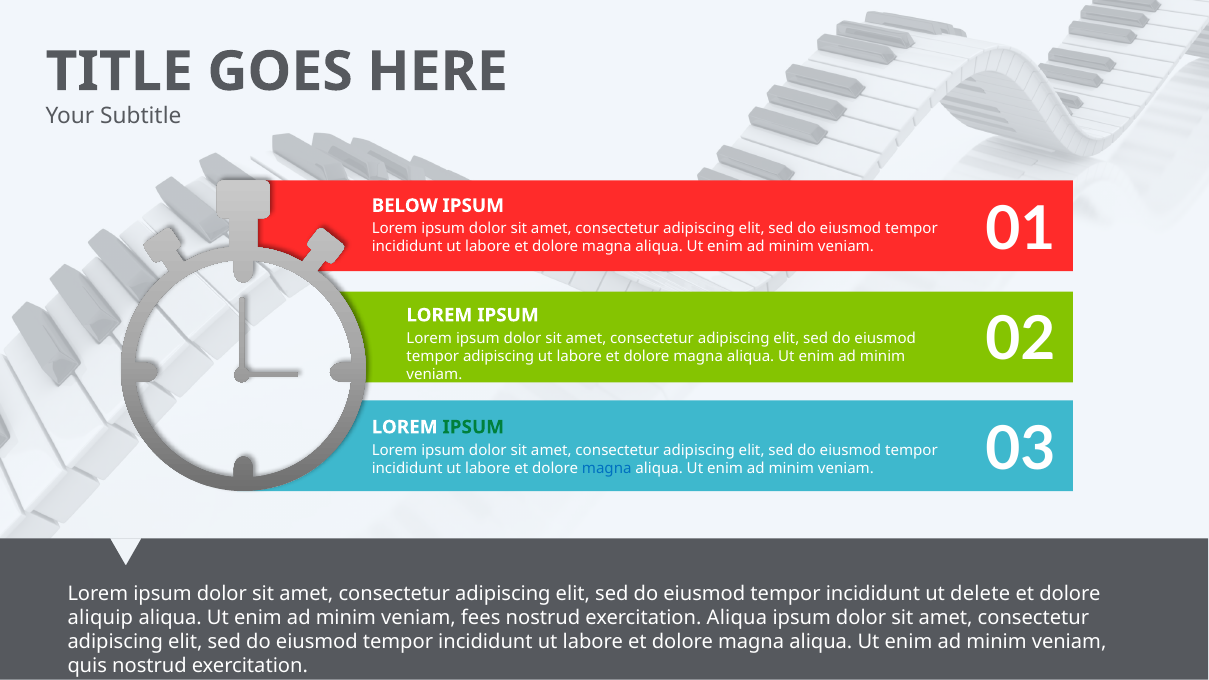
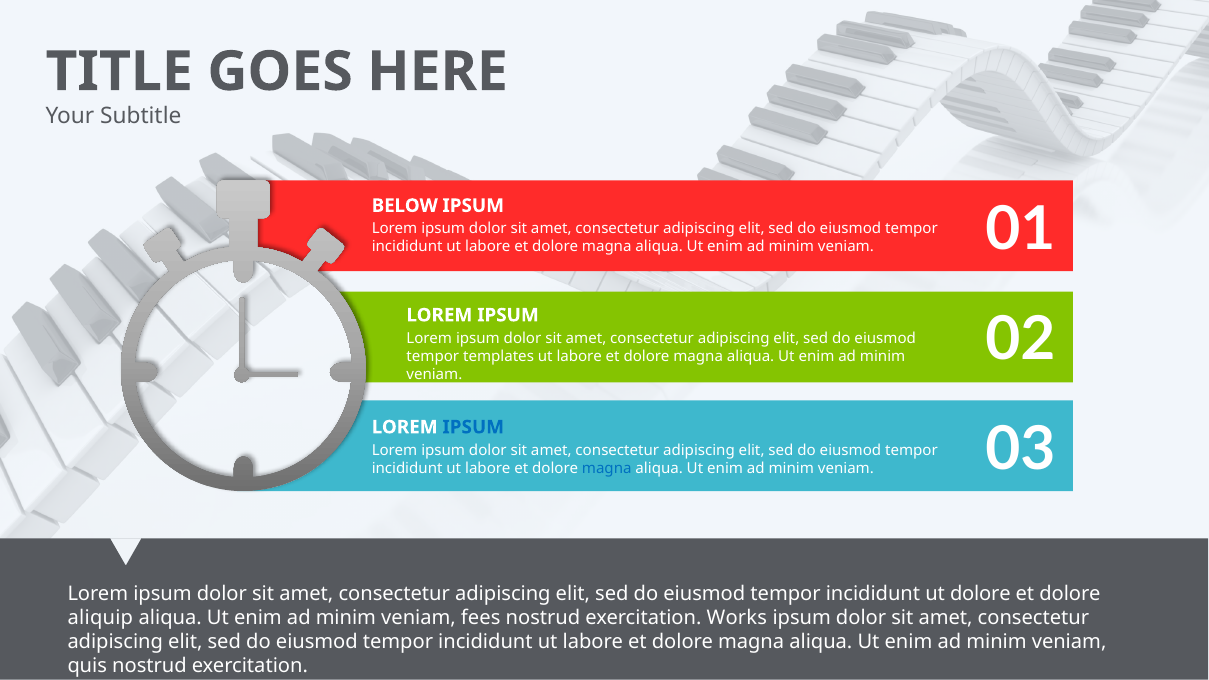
tempor adipiscing: adipiscing -> templates (499, 356)
IPSUM colour: green -> blue (473, 427)
ut delete: delete -> dolore (980, 594)
exercitation Aliqua: Aliqua -> Works (737, 618)
